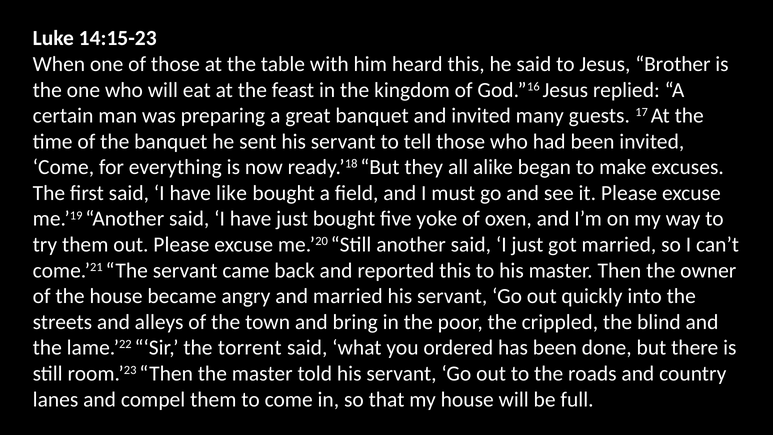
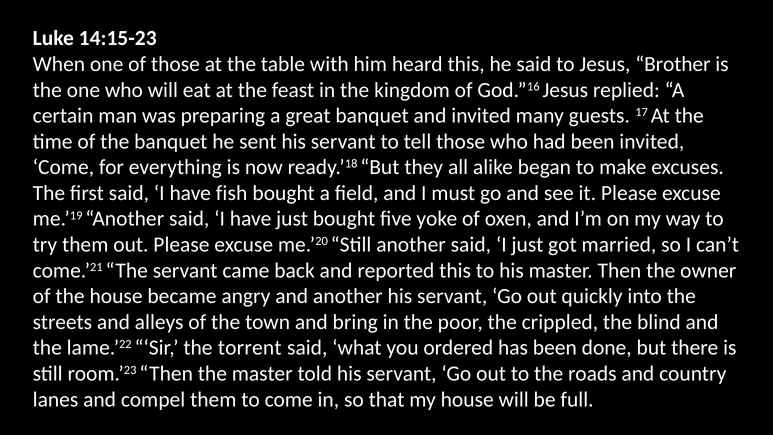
like: like -> fish (232, 193)
and married: married -> another (348, 296)
